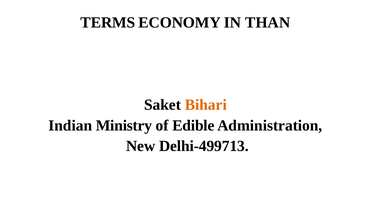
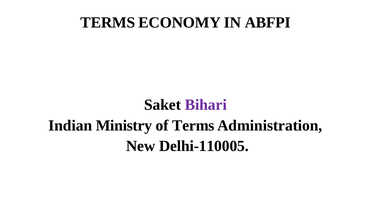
THAN: THAN -> ABFPI (268, 23)
Bihari colour: orange -> purple (206, 105)
of Edible: Edible -> Terms (193, 125)
Delhi-499713: Delhi-499713 -> Delhi-110005 (204, 146)
